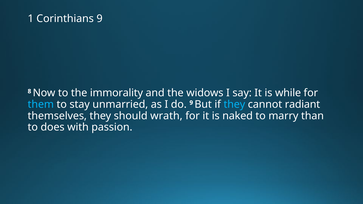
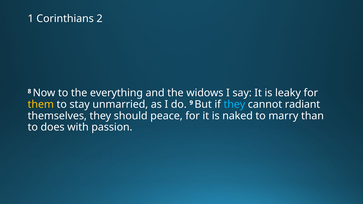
Corinthians 9: 9 -> 2 (100, 19)
immorality: immorality -> everything (116, 93)
while: while -> leaky (288, 93)
them colour: light blue -> yellow (41, 104)
wrath: wrath -> peace (166, 116)
